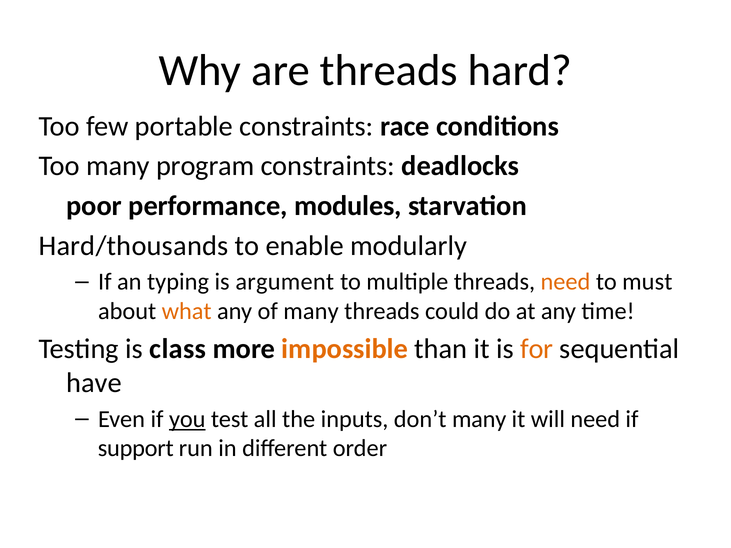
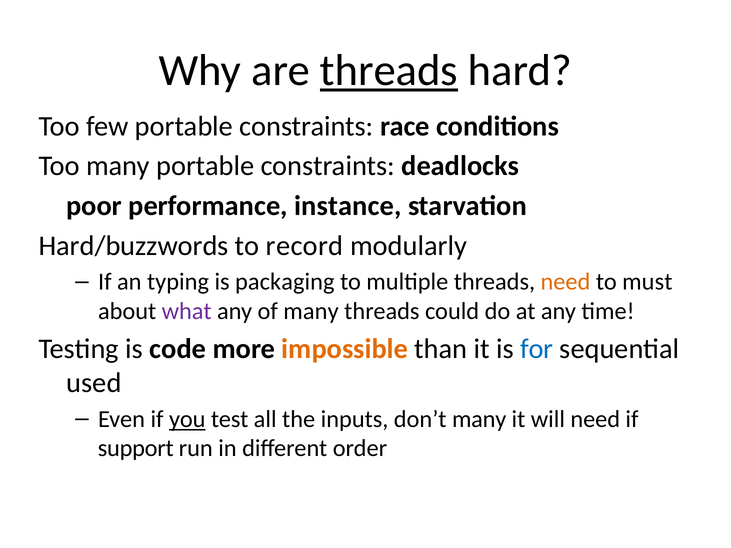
threads underline: none -> present (389, 71)
many program: program -> portable (205, 166)
modules: modules -> instance (348, 206)
Hard/thousands: Hard/thousands -> Hard/buzzwords (134, 246)
enable: enable -> record (305, 246)
argument: argument -> packaging (285, 282)
what colour: orange -> purple (187, 311)
class: class -> code (178, 349)
for colour: orange -> blue (537, 349)
have: have -> used (94, 383)
